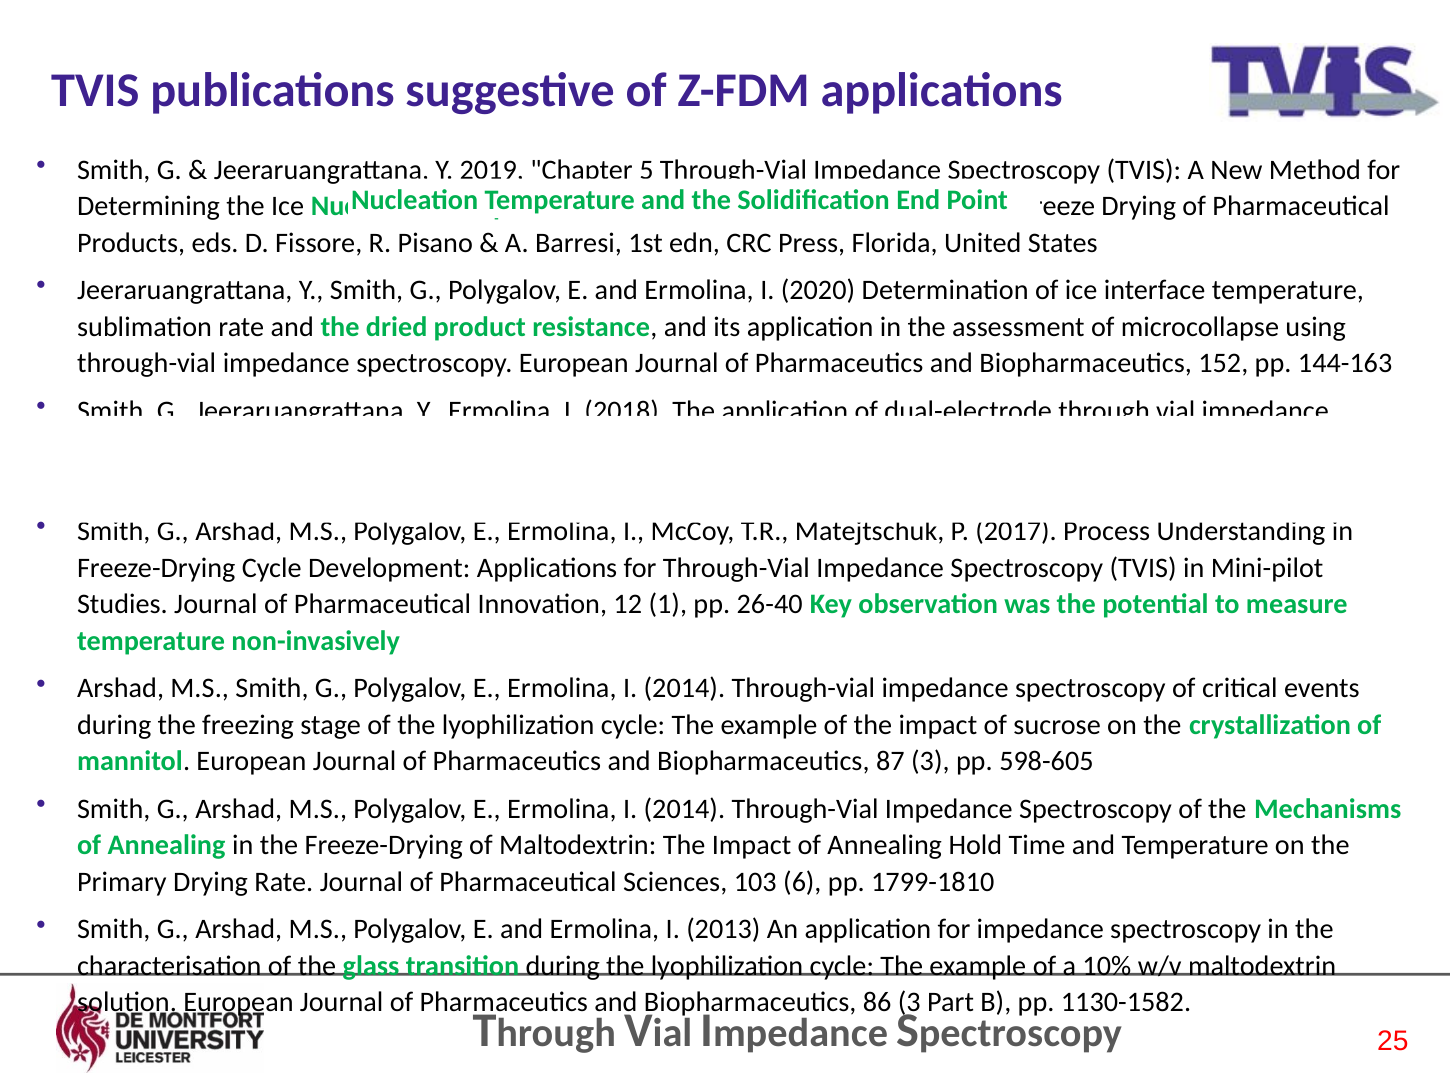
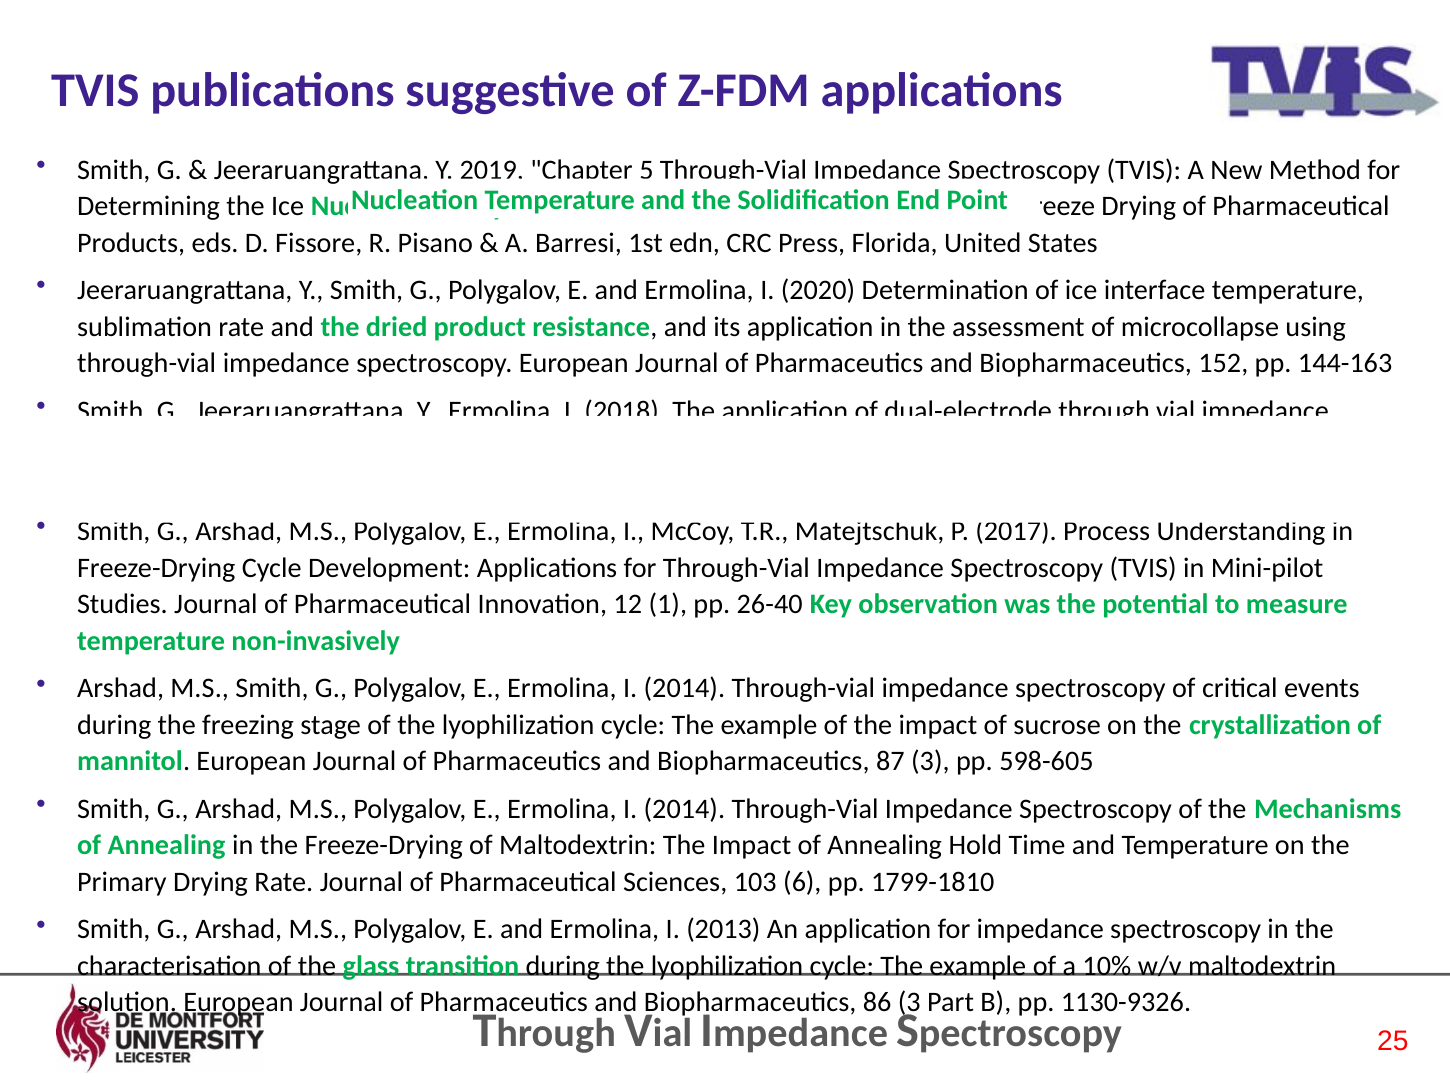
1130-1582: 1130-1582 -> 1130-9326 (1126, 1002)
